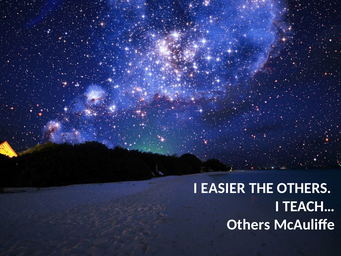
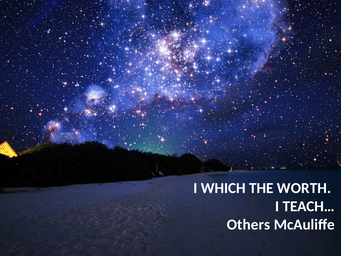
EASIER: EASIER -> WHICH (223, 188)
THE OTHERS: OTHERS -> WORTH (304, 188)
